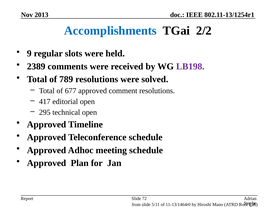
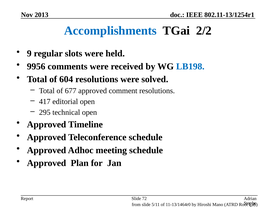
2389: 2389 -> 9956 (36, 66)
LB198 colour: purple -> blue (190, 66)
789: 789 -> 604 (66, 79)
